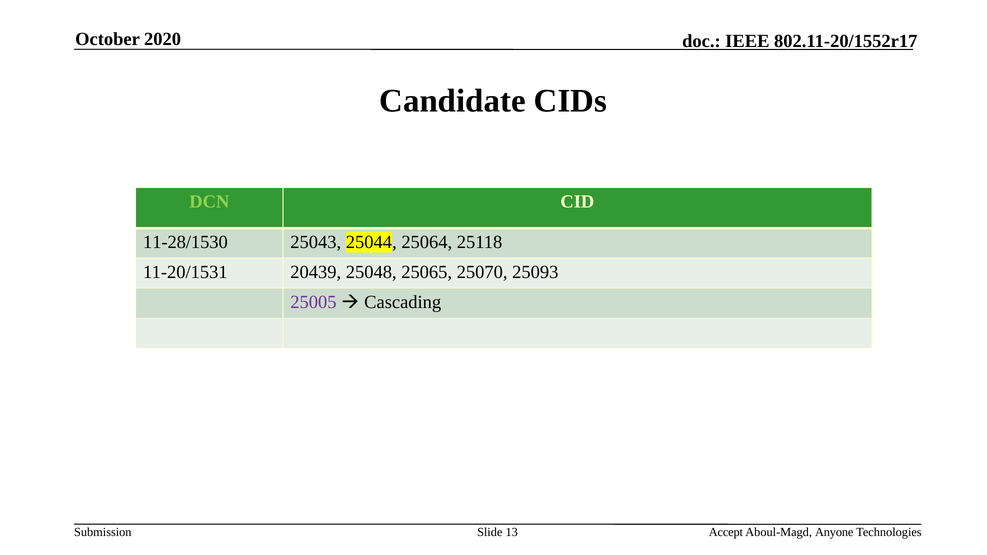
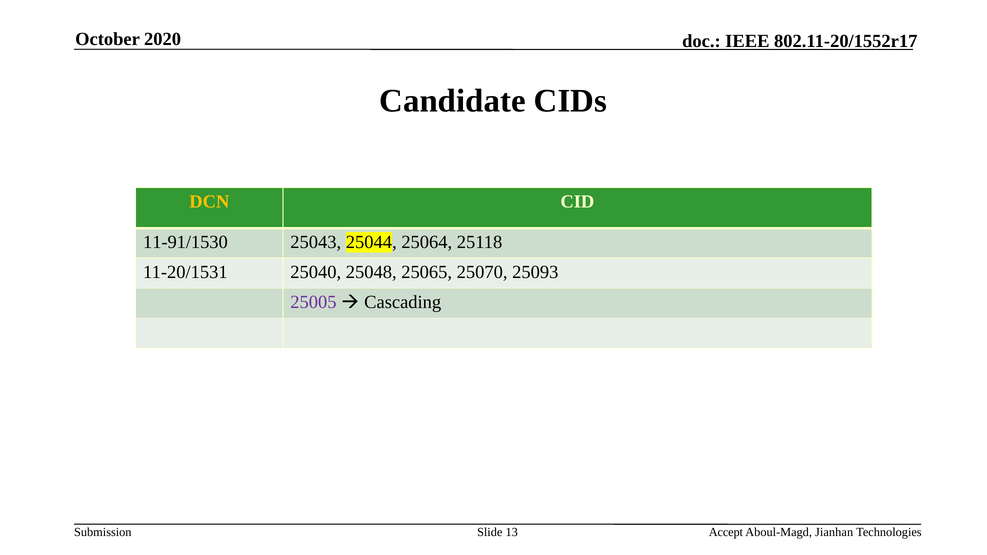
DCN colour: light green -> yellow (209, 202)
11-28/1530: 11-28/1530 -> 11-91/1530 (185, 242)
20439: 20439 -> 25040 (316, 272)
Anyone: Anyone -> Jianhan (834, 532)
